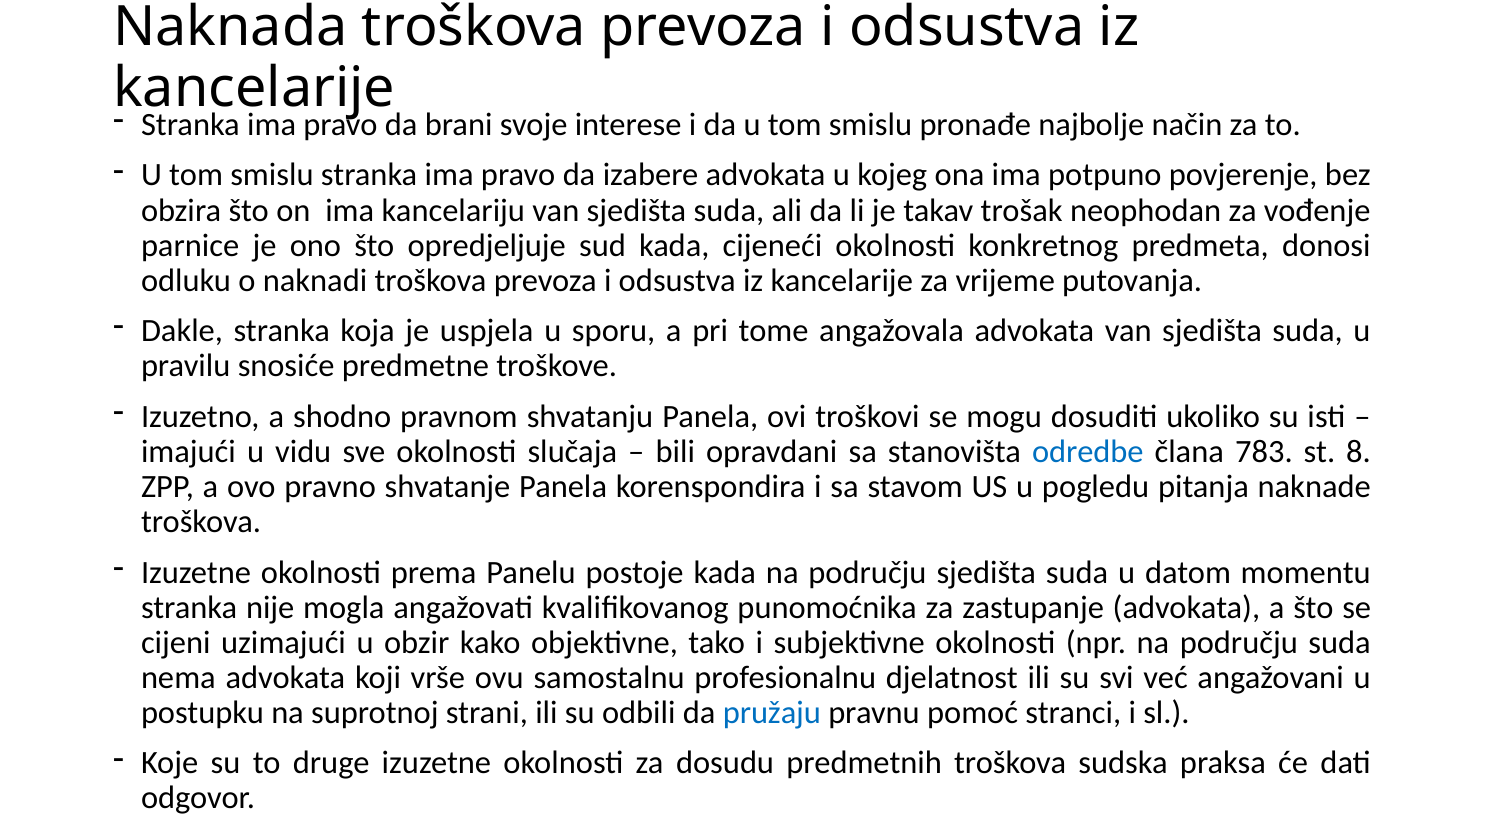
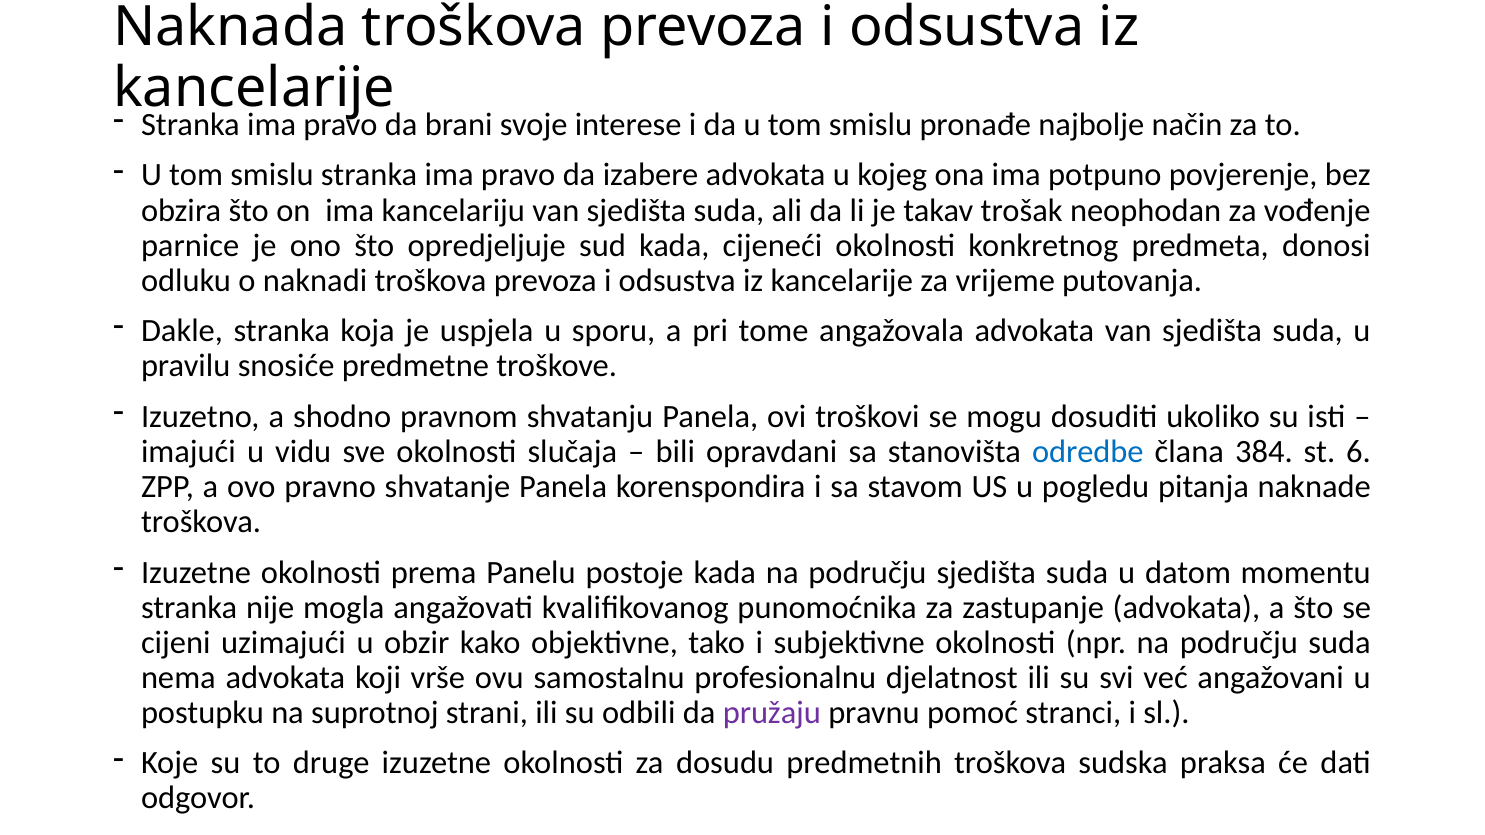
783: 783 -> 384 (1264, 452)
8: 8 -> 6 (1359, 452)
pružaju colour: blue -> purple (772, 713)
